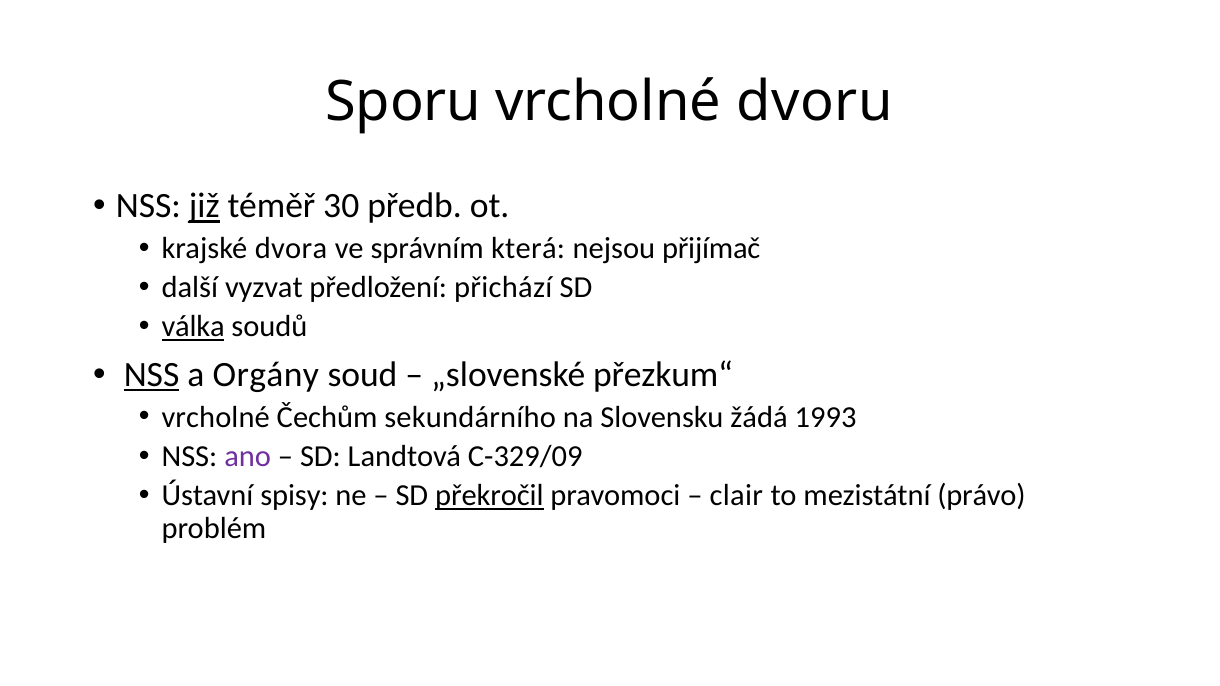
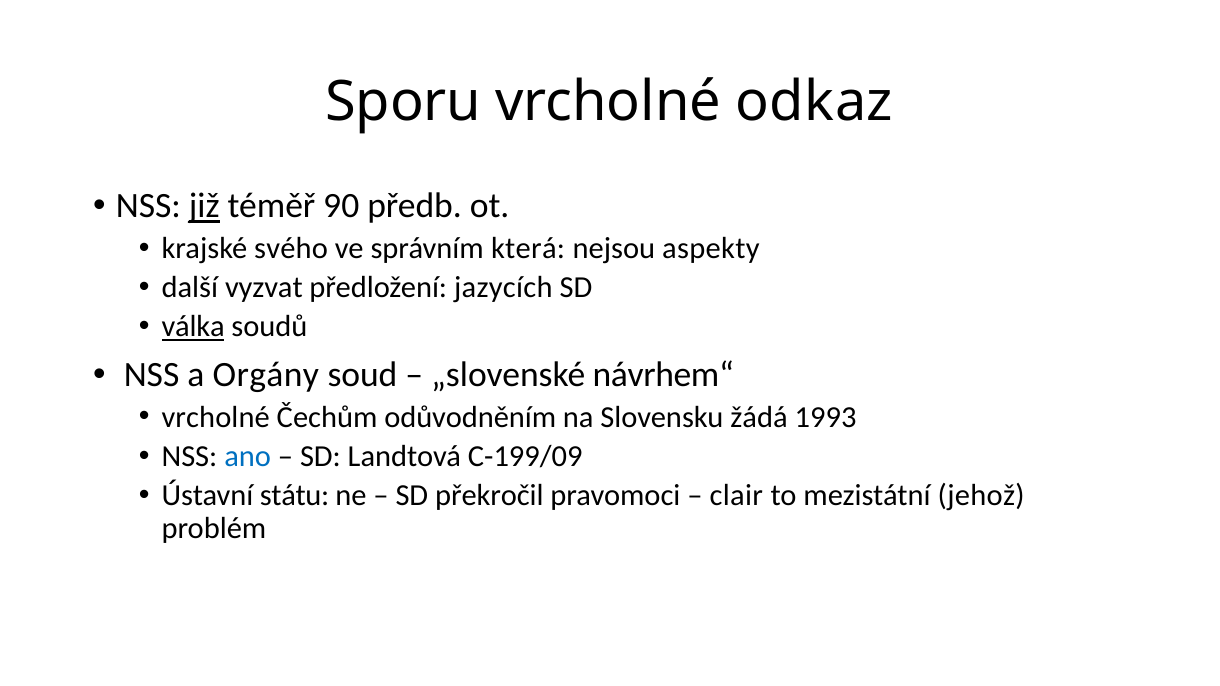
dvoru: dvoru -> odkaz (814, 102)
30: 30 -> 90 (341, 206)
dvora: dvora -> svého (291, 248)
přijímač: přijímač -> aspekty (711, 248)
přichází: přichází -> jazycích (503, 288)
NSS underline: present -> none (152, 375)
přezkum“: přezkum“ -> návrhem“ (663, 375)
sekundárního: sekundárního -> odůvodněním (470, 417)
ano colour: purple -> blue (248, 457)
C-329/09: C-329/09 -> C-199/09 (525, 457)
spisy: spisy -> státu (295, 496)
překročil underline: present -> none (489, 496)
právo: právo -> jehož (981, 496)
